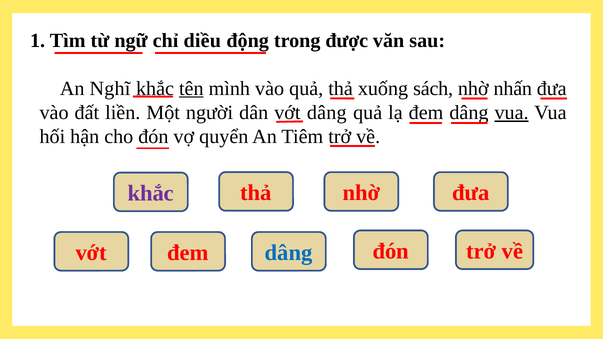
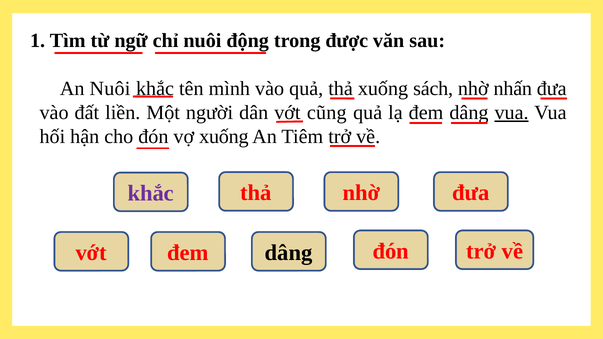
chỉ diều: diều -> nuôi (202, 41)
An Nghĩ: Nghĩ -> Nuôi (110, 88)
tên underline: present -> none (191, 88)
dâng: dâng -> cũng (327, 113)
vợ quyển: quyển -> xuống (224, 137)
dâng colour: blue -> black (289, 253)
